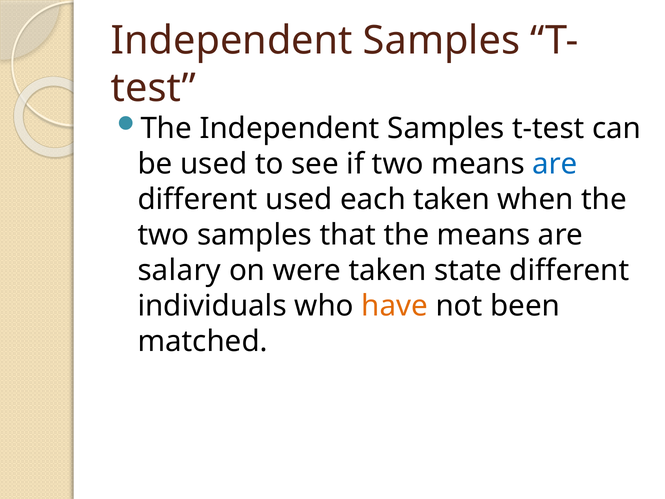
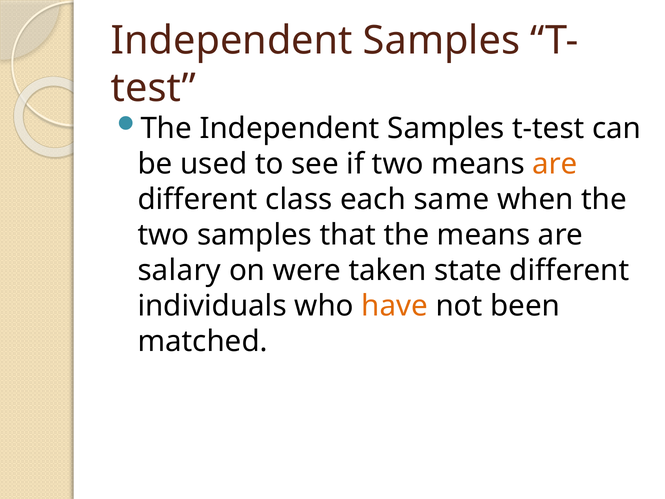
are colour: blue -> orange (555, 164)
different used: used -> class (299, 199)
each taken: taken -> same (451, 199)
